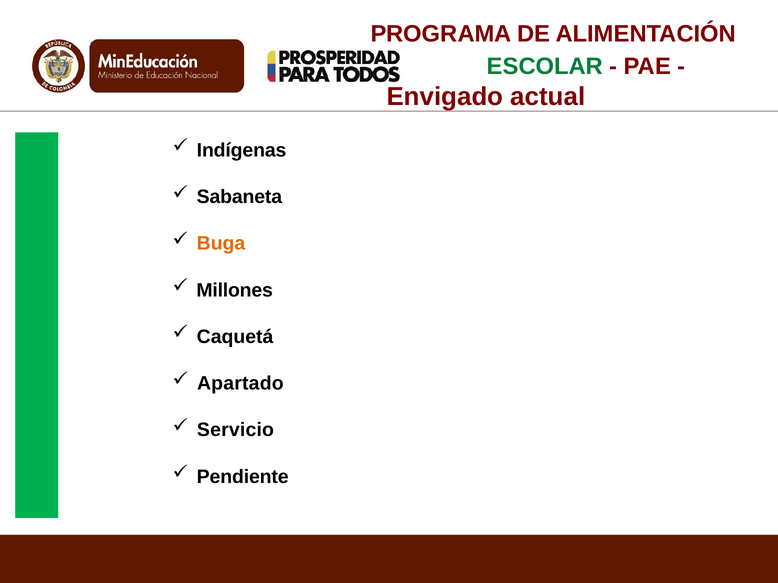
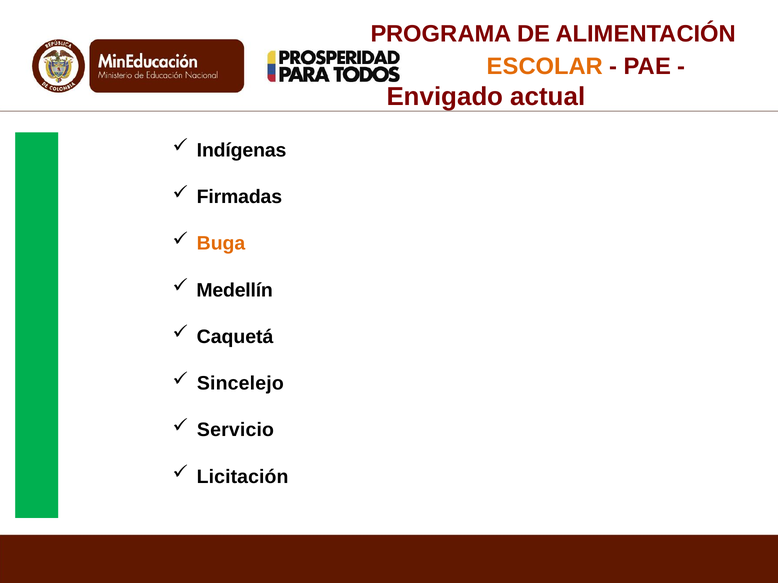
ESCOLAR colour: green -> orange (545, 67)
Sabaneta: Sabaneta -> Firmadas (239, 197)
Millones: Millones -> Medellín (235, 290)
Apartado: Apartado -> Sincelejo (240, 384)
Pendiente: Pendiente -> Licitación (243, 477)
